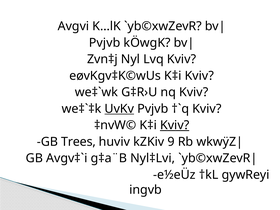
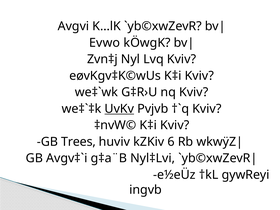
Pvjvb: Pvjvb -> Evwo (105, 43)
Kviv underline: present -> none (175, 125)
9: 9 -> 6 (171, 142)
